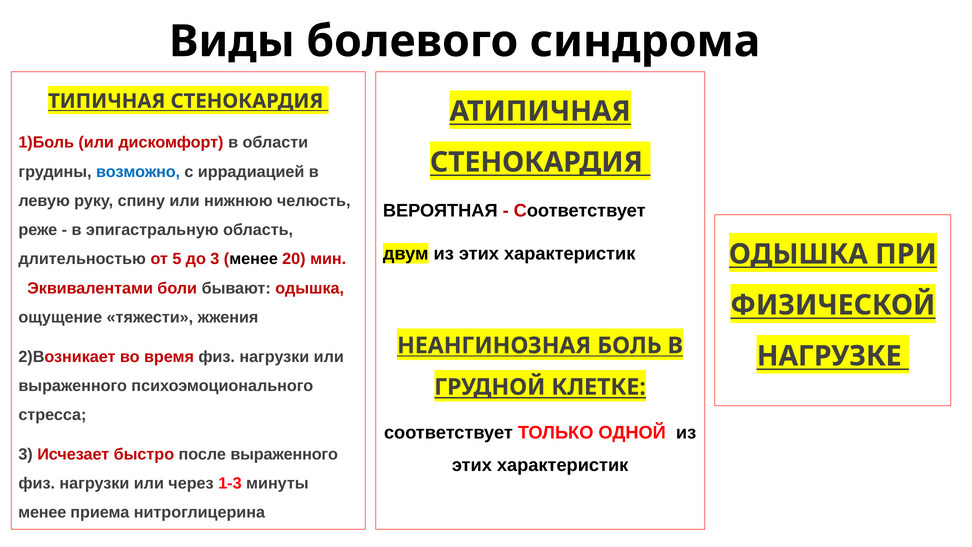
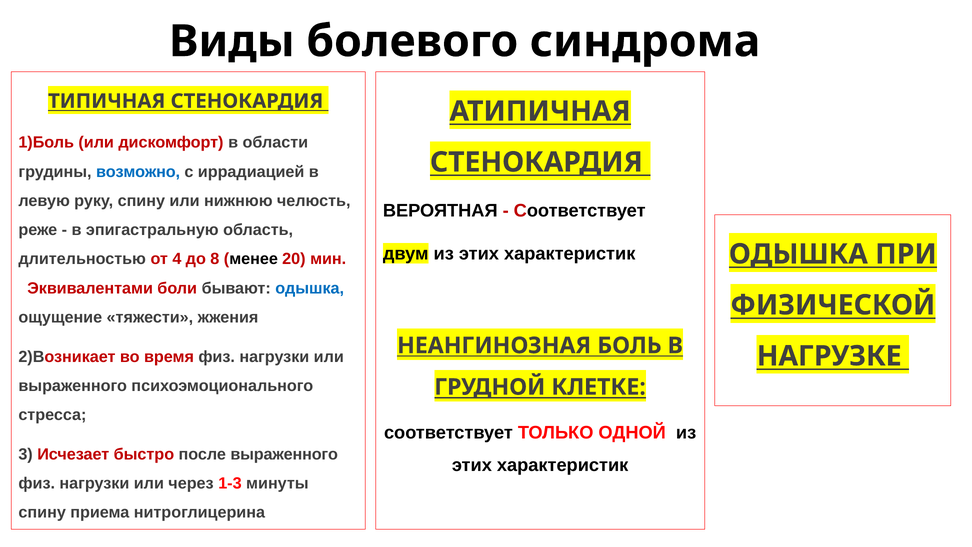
5: 5 -> 4 (177, 259)
до 3: 3 -> 8 (215, 259)
одышка colour: red -> blue (310, 288)
менее: менее -> спину (42, 512)
